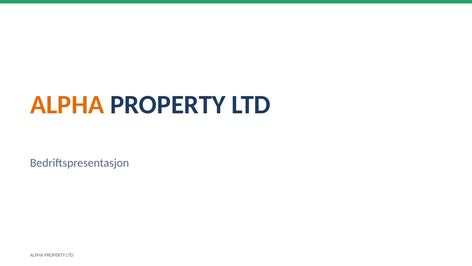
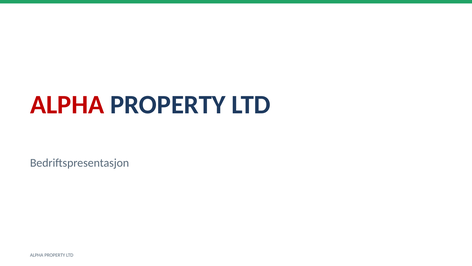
ALPHA colour: orange -> red (67, 105)
